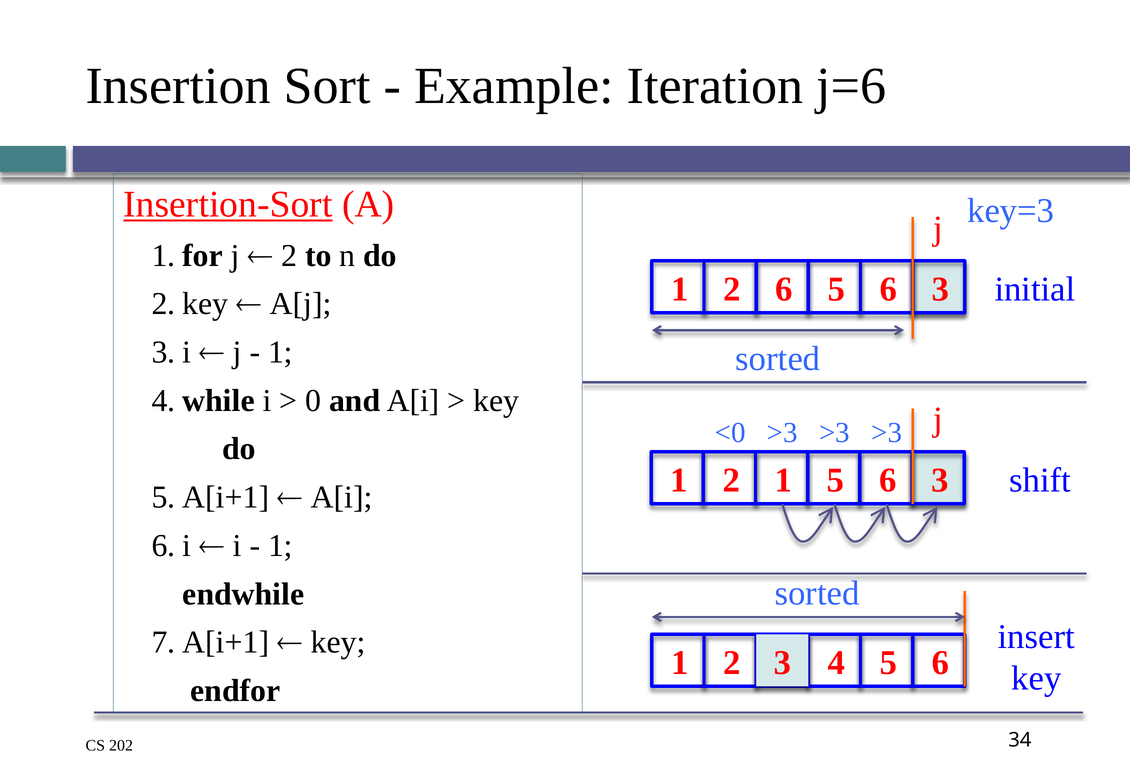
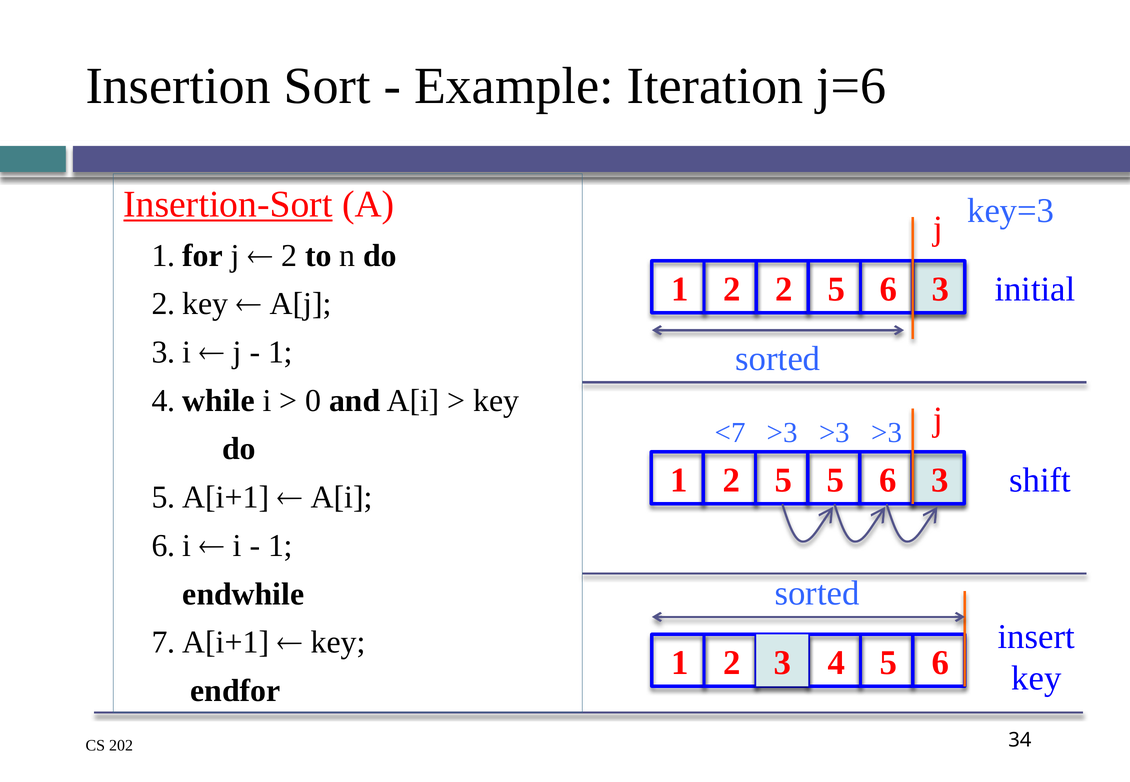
2 6: 6 -> 2 (784, 289)
<0: <0 -> <7 (730, 433)
1 2 1: 1 -> 5 (783, 480)
